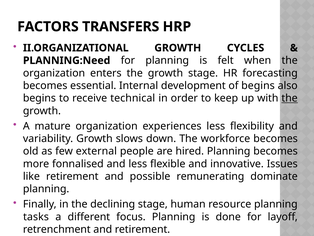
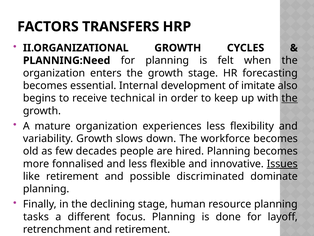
of begins: begins -> imitate (258, 85)
external: external -> decades (96, 151)
Issues underline: none -> present (282, 163)
remunerating: remunerating -> discriminated (210, 176)
